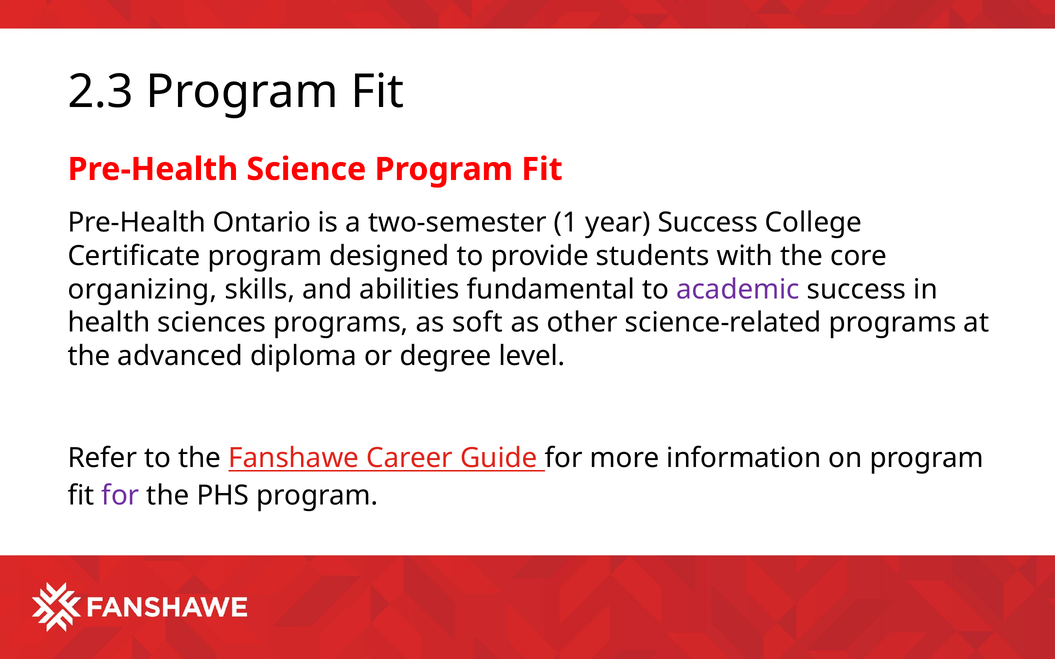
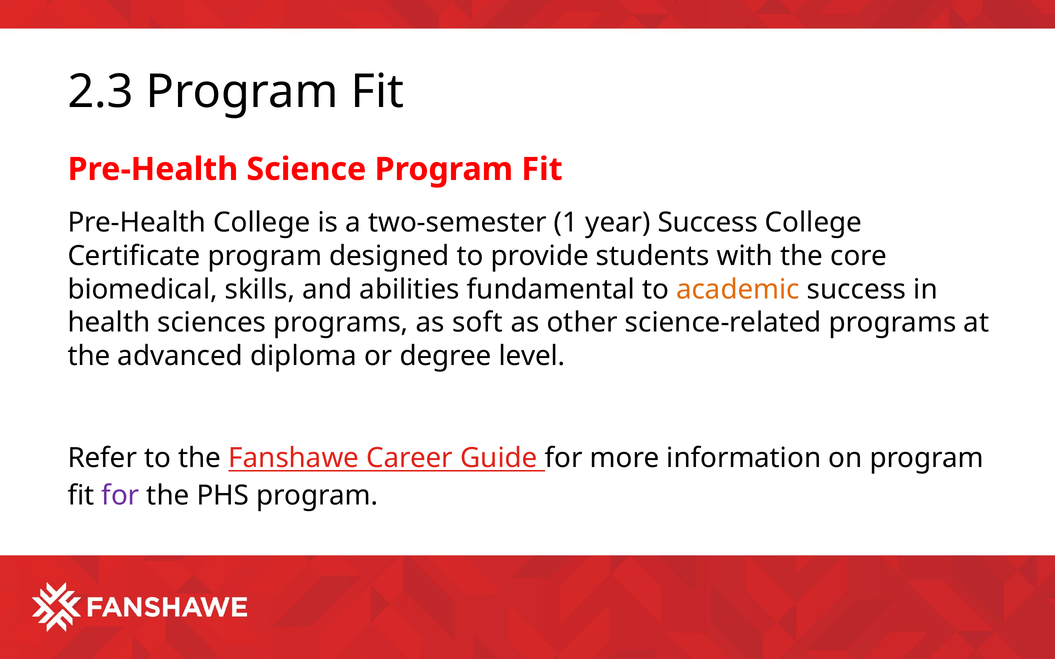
Pre-Health Ontario: Ontario -> College (262, 223)
organizing: organizing -> biomedical (143, 289)
academic colour: purple -> orange (738, 289)
